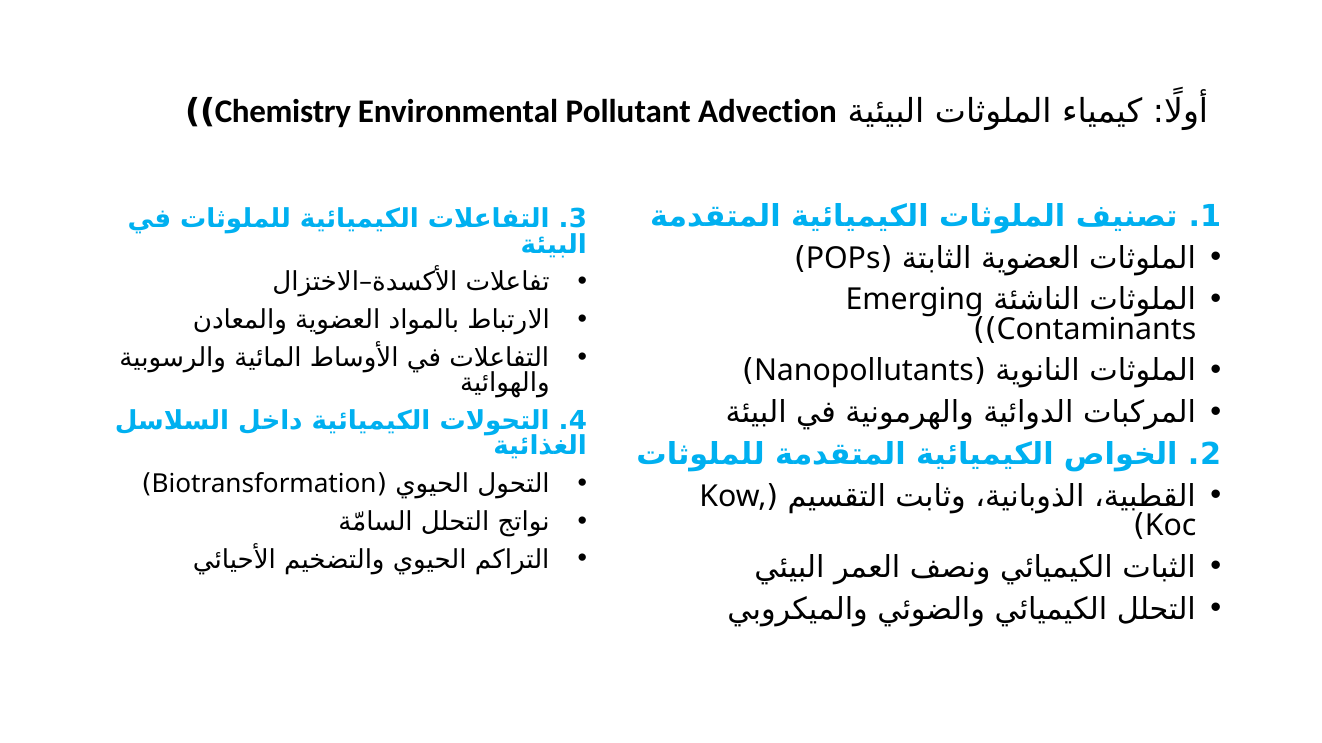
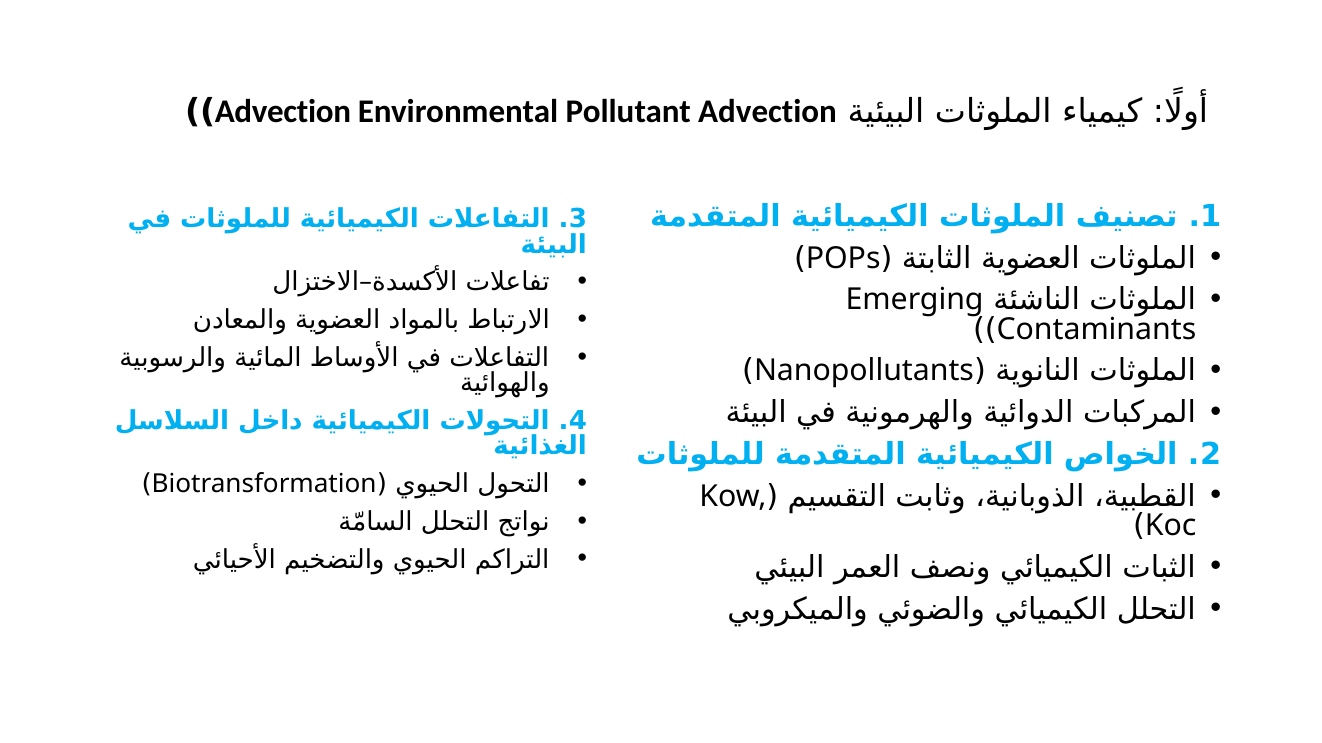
Chemistry: Chemistry -> Advection (283, 111)
